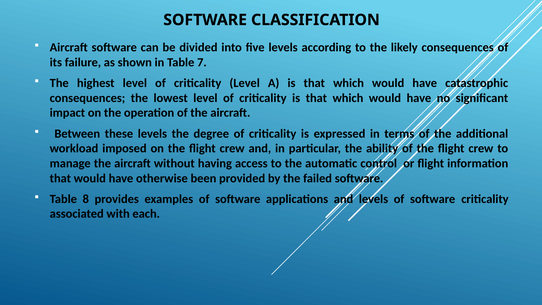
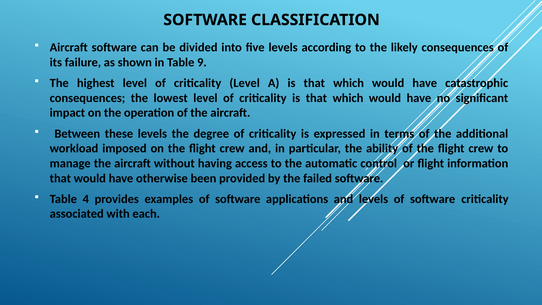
7: 7 -> 9 (202, 62)
8: 8 -> 4 (86, 199)
